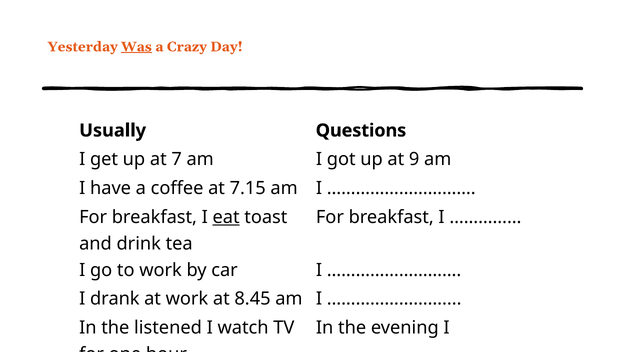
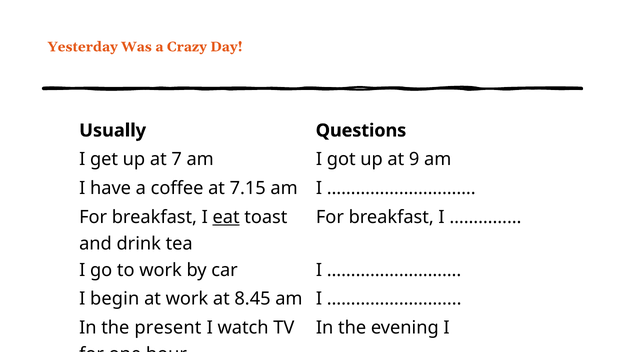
Was underline: present -> none (137, 47)
drank: drank -> begin (115, 299)
listened: listened -> present (168, 327)
